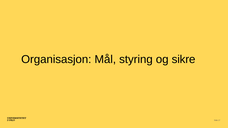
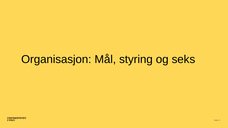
sikre: sikre -> seks (184, 59)
